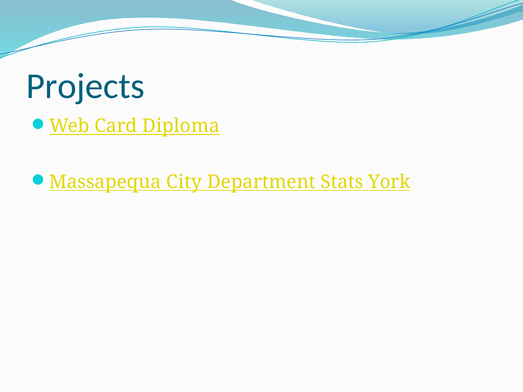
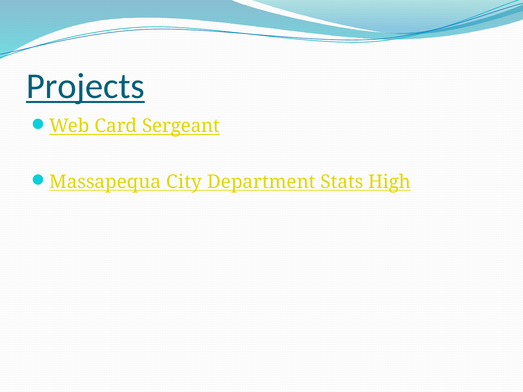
Projects underline: none -> present (85, 86)
Diploma: Diploma -> Sergeant (181, 126)
York: York -> High (389, 182)
